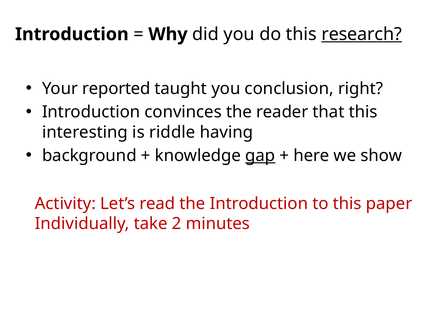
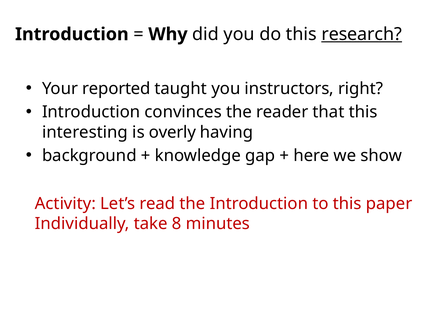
conclusion: conclusion -> instructors (289, 89)
riddle: riddle -> overly (172, 132)
gap underline: present -> none (260, 156)
2: 2 -> 8 (177, 224)
